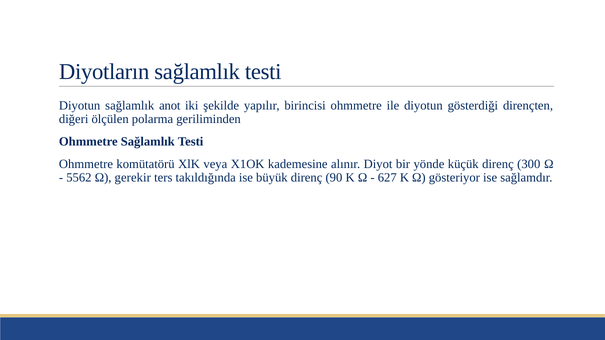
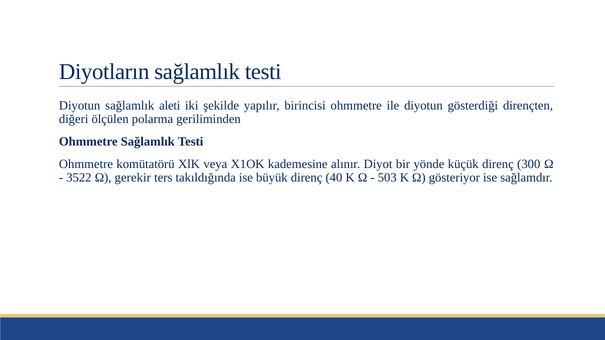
anot: anot -> aleti (170, 106)
5562: 5562 -> 3522 (79, 178)
90: 90 -> 40 (334, 178)
627: 627 -> 503 (387, 178)
